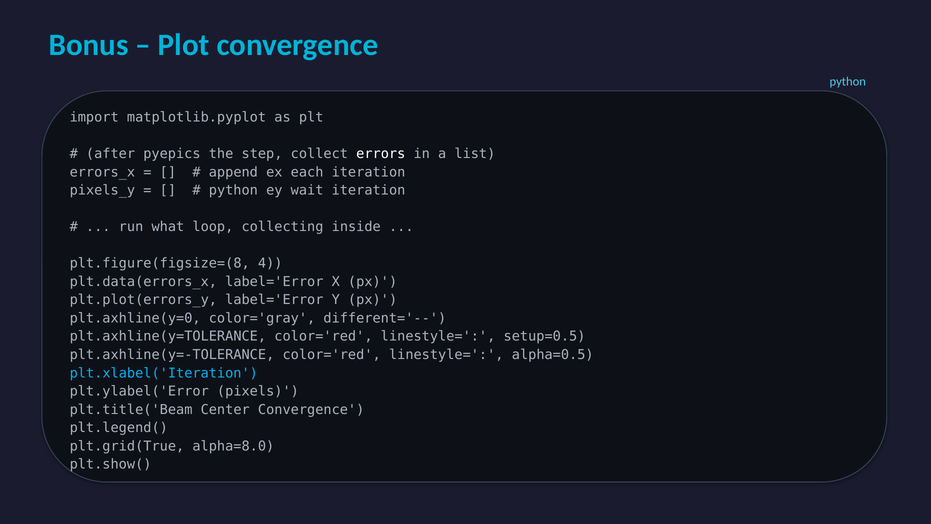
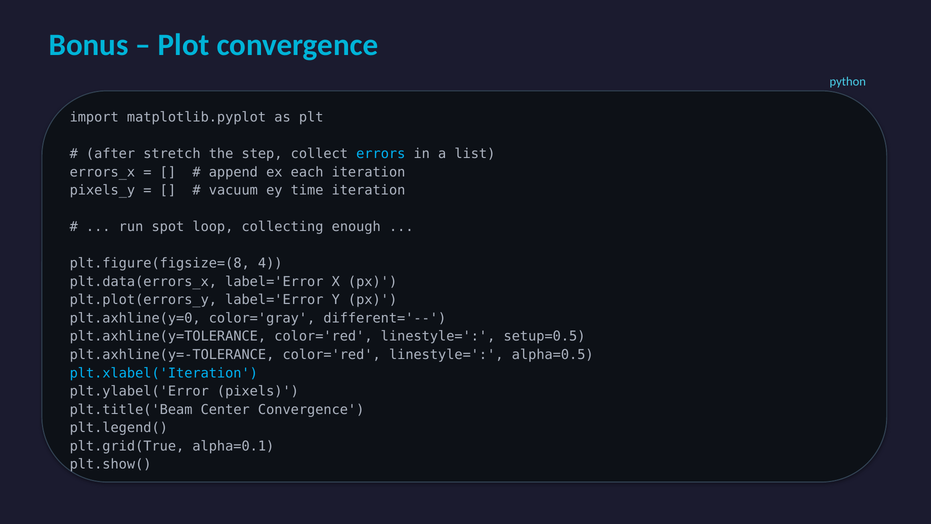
pyepics: pyepics -> stretch (172, 154)
errors colour: white -> light blue (381, 154)
python: python -> vacuum (233, 190)
wait: wait -> time (307, 190)
what: what -> spot (168, 227)
inside: inside -> enough (356, 227)
alpha=8.0: alpha=8.0 -> alpha=0.1 (233, 446)
